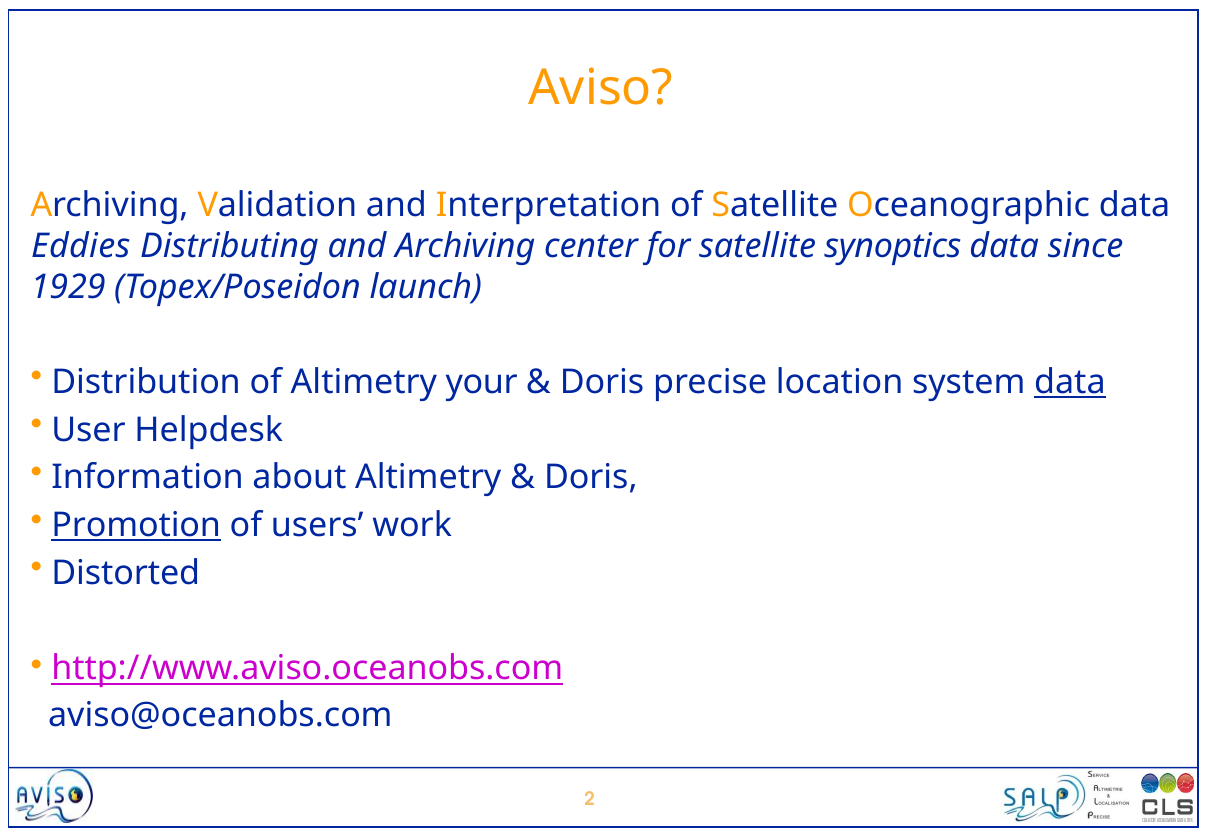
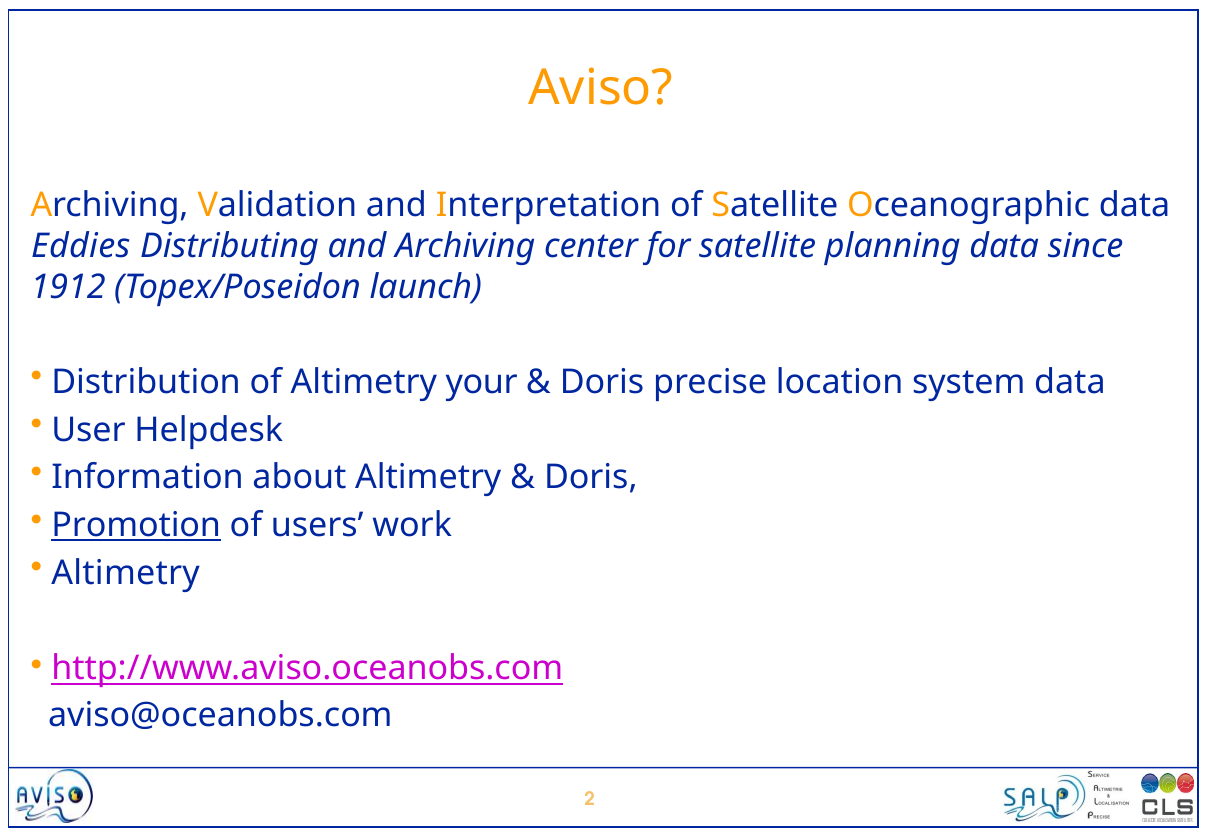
synoptics: synoptics -> planning (893, 246)
1929: 1929 -> 1912 (68, 287)
data underline: present -> none (1070, 382)
Distorted: Distorted -> Altimetry (126, 573)
